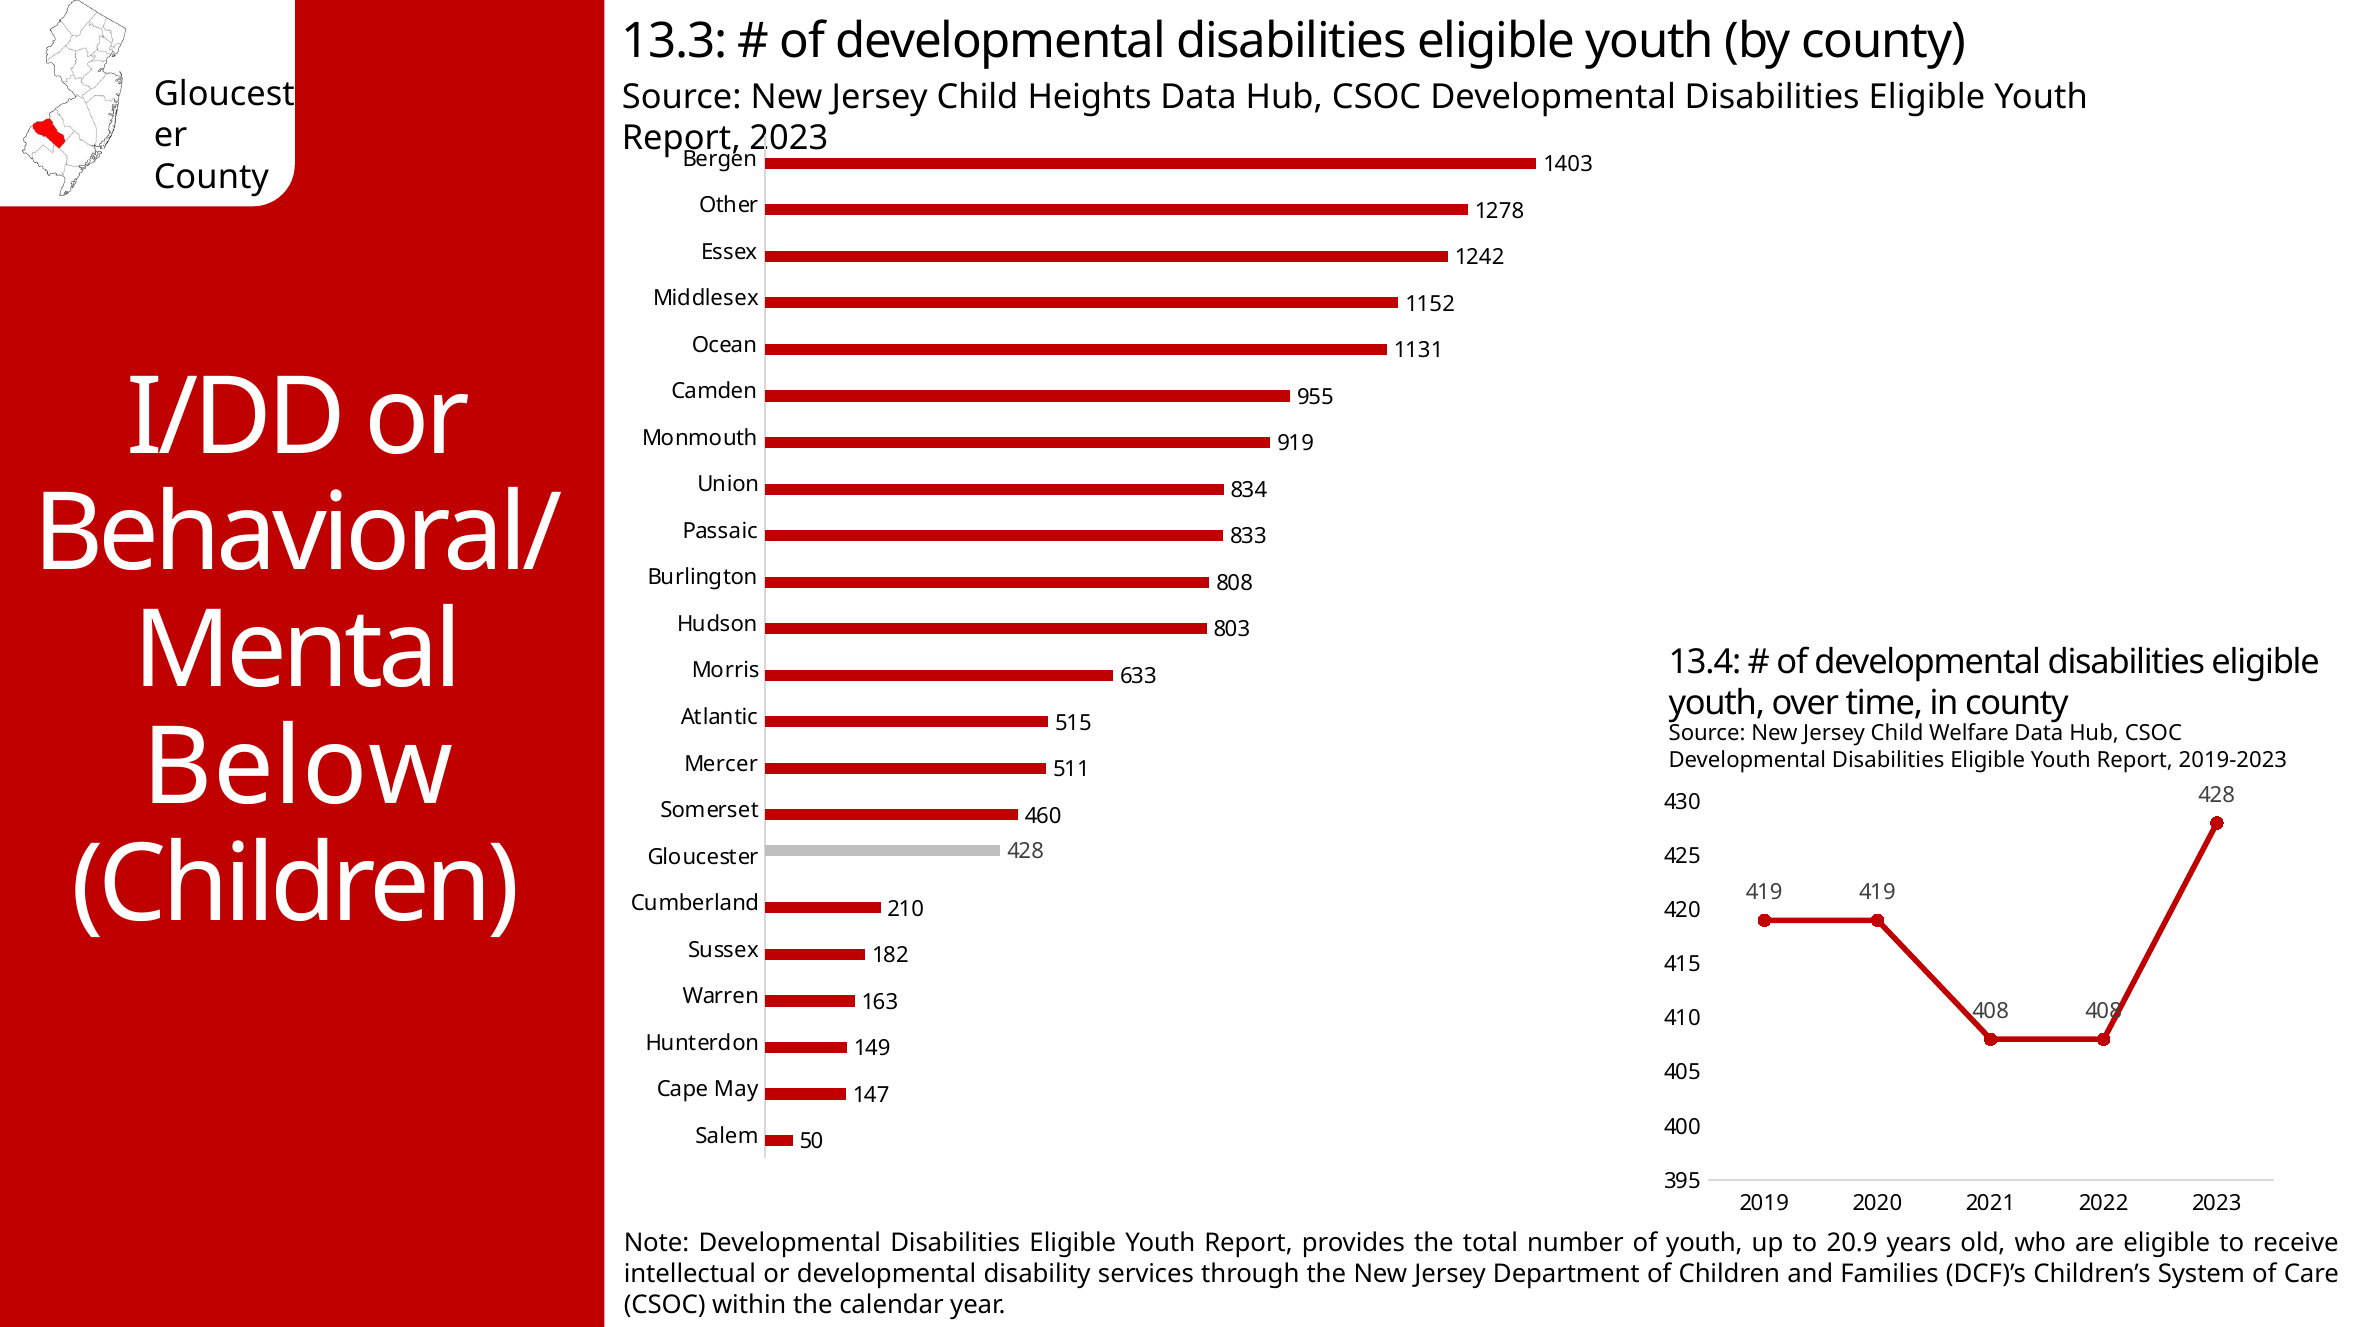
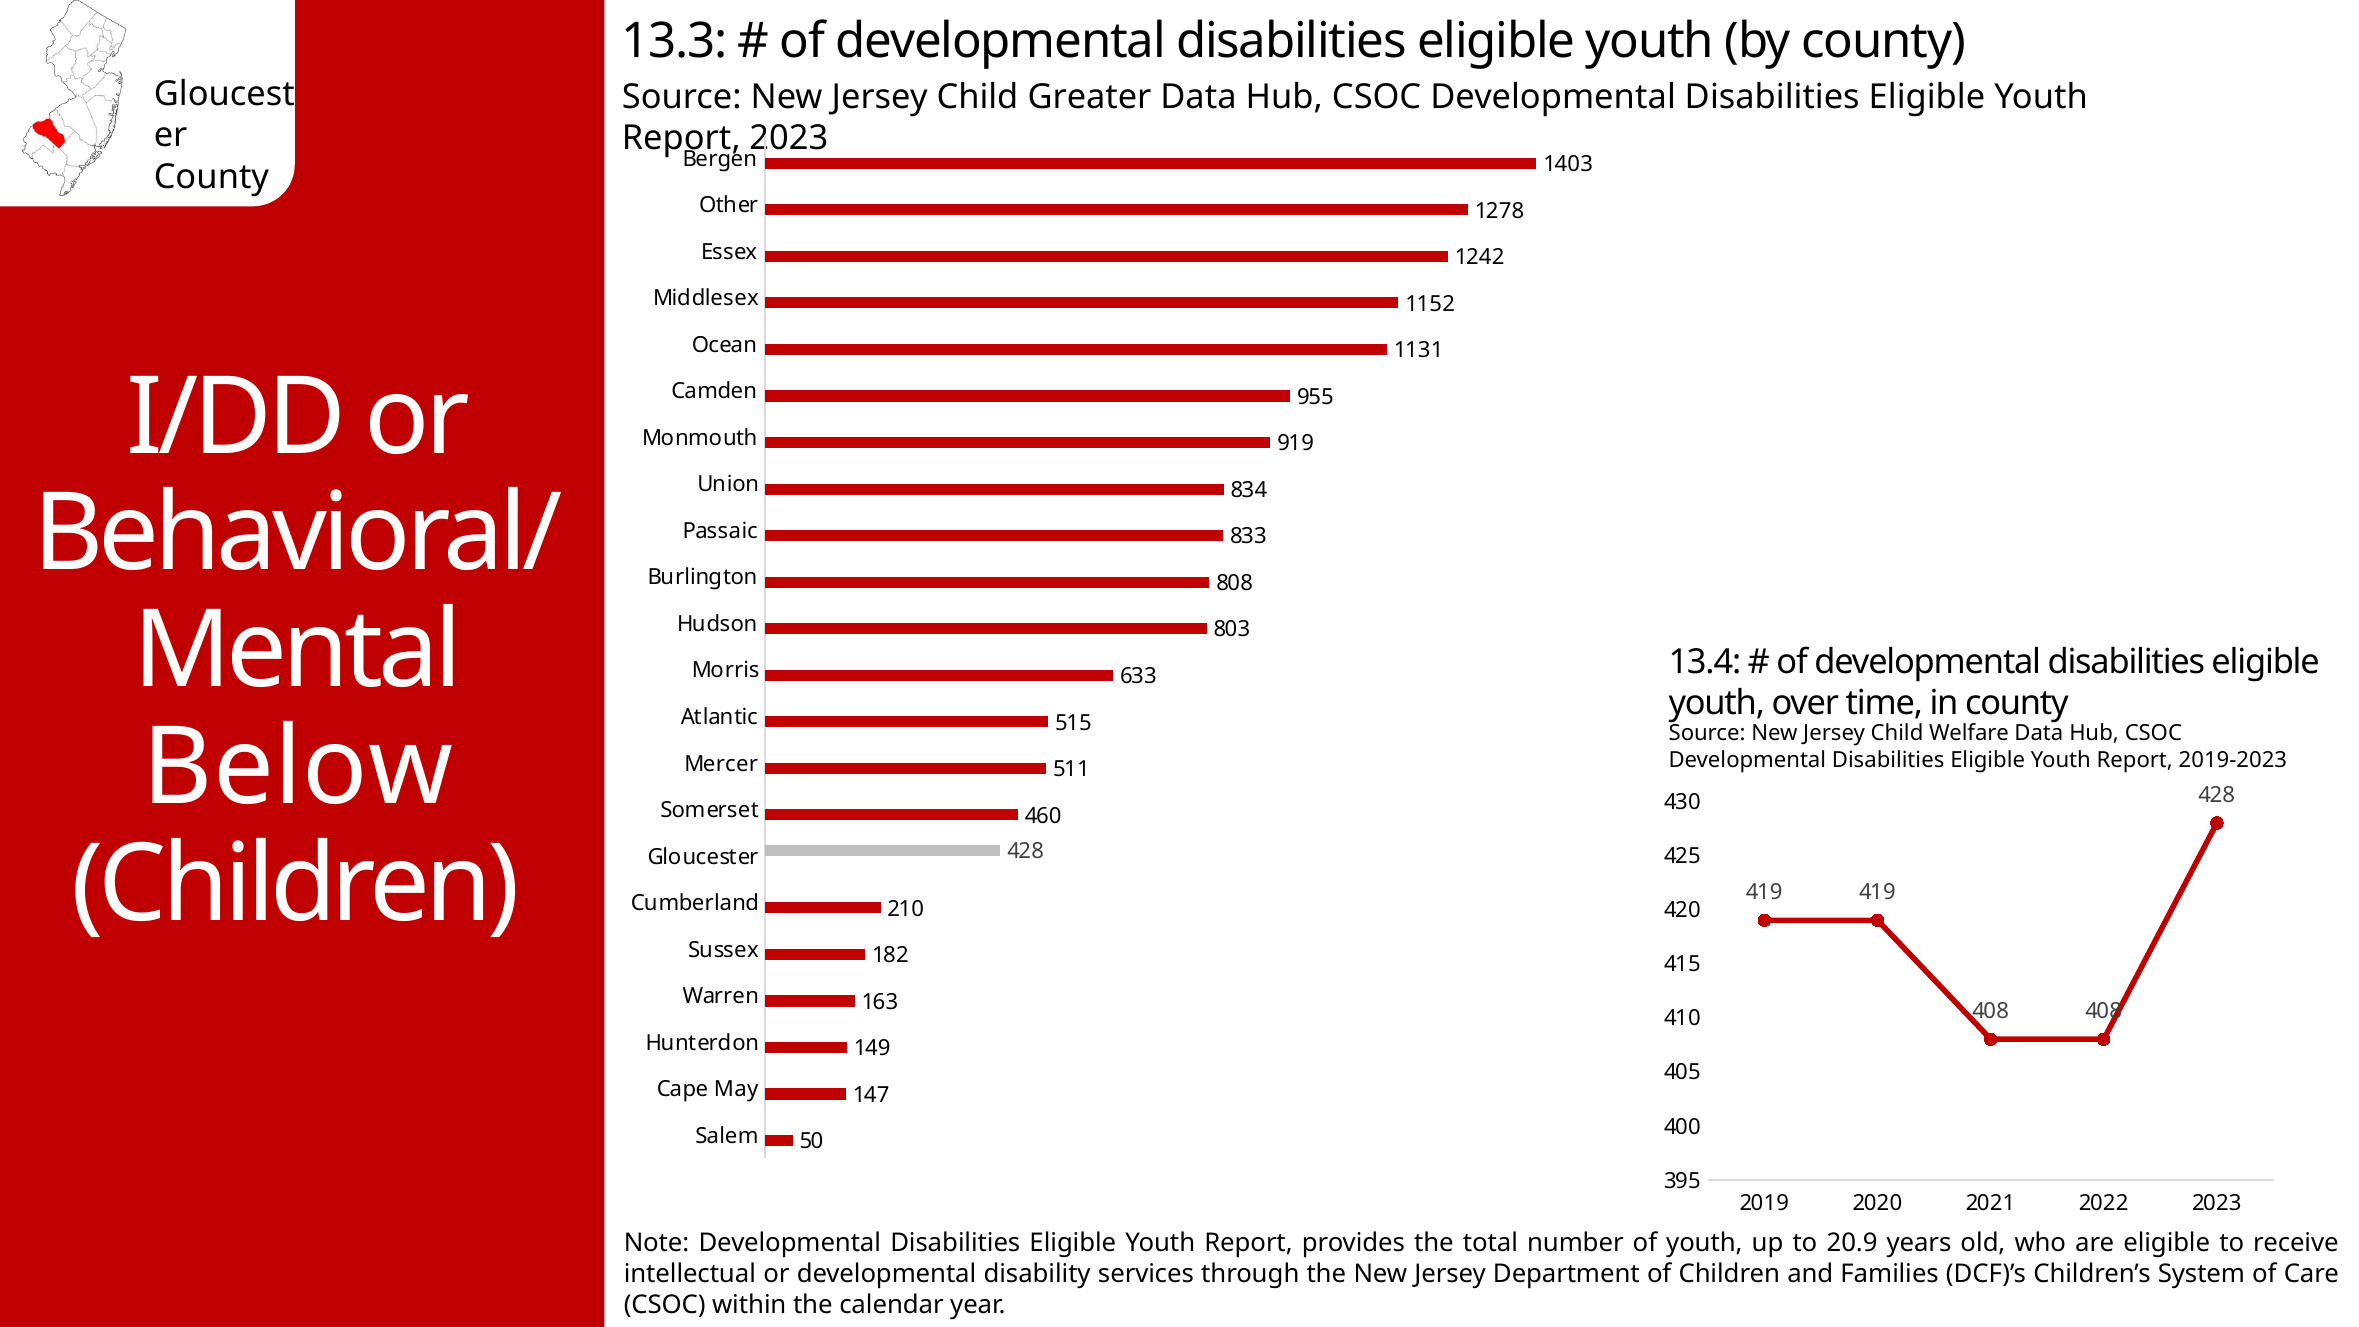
Heights: Heights -> Greater (1089, 97)
